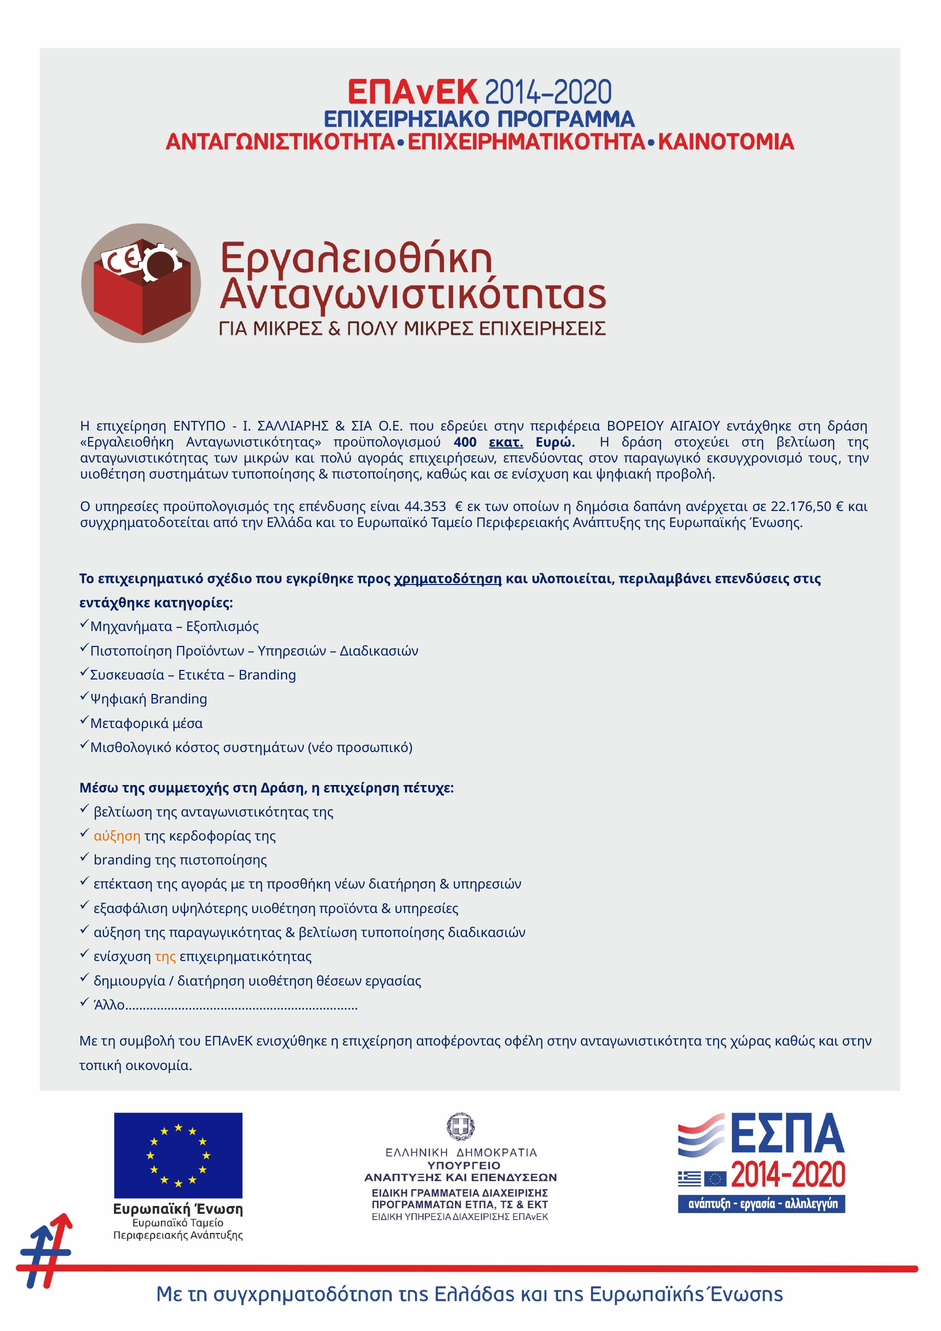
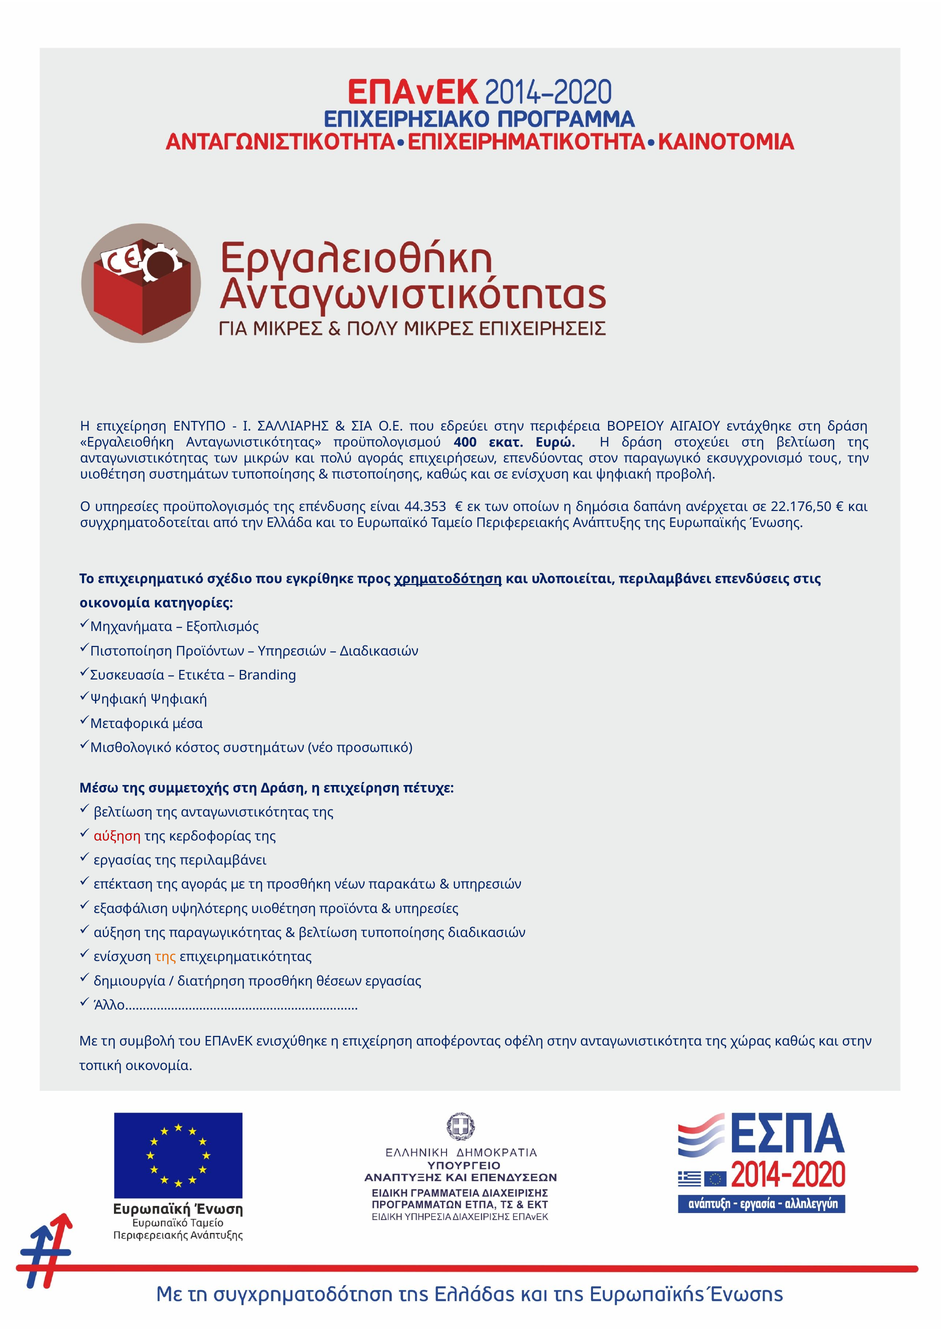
εκατ underline: present -> none (506, 442)
εντάχθηκε: εντάχθηκε -> οικονομία (115, 603)
Ψηφιακή Branding: Branding -> Ψηφιακή (179, 699)
αύξηση colour: orange -> red (117, 836)
branding: branding -> εργασίας (122, 860)
της πιστοποίησης: πιστοποίησης -> περιλαμβάνει (223, 860)
νέων διατήρηση: διατήρηση -> παρακάτω (402, 884)
διατήρηση υιοθέτηση: υιοθέτηση -> προσθήκη (281, 981)
